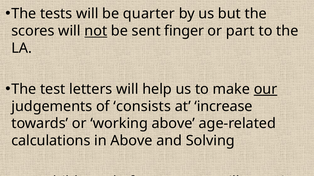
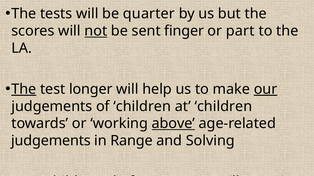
The underline: none -> present (24, 89)
letters: letters -> longer (91, 89)
of consists: consists -> children (142, 107)
at increase: increase -> children (223, 107)
above underline: none -> present (173, 124)
calculations: calculations -> judgements (51, 141)
in Above: Above -> Range (132, 141)
